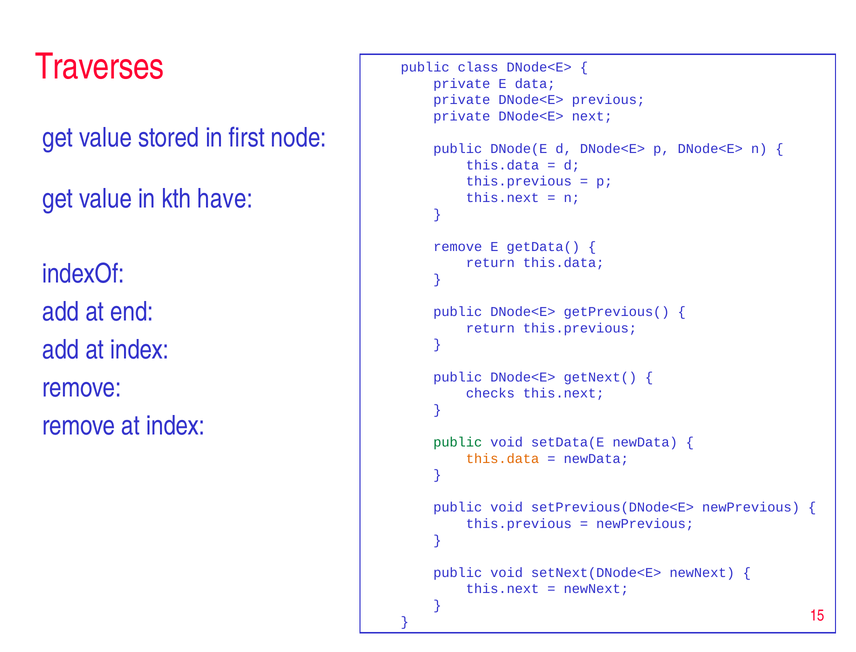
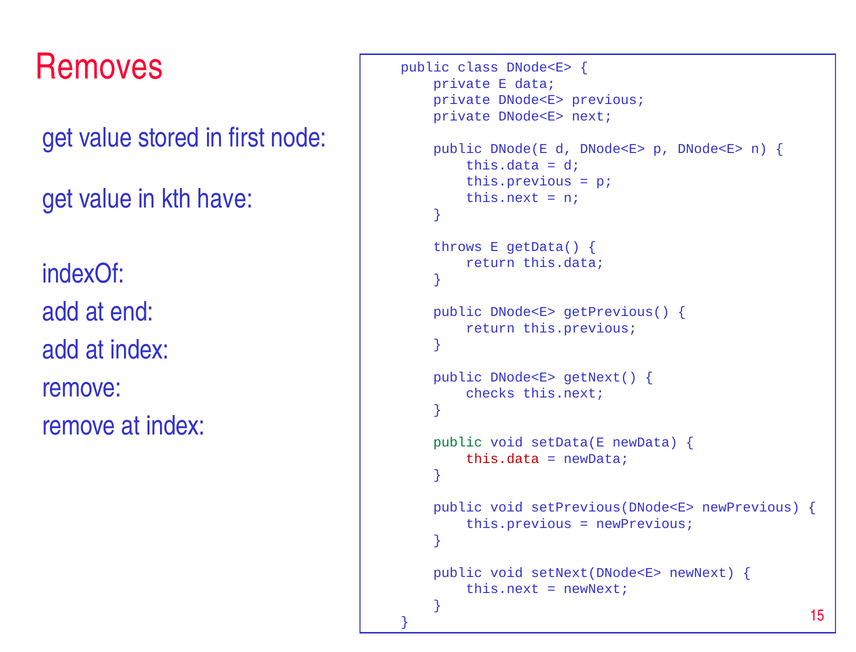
Traverses: Traverses -> Removes (99, 67)
remove: remove -> throws (458, 247)
this.data colour: orange -> red (503, 459)
